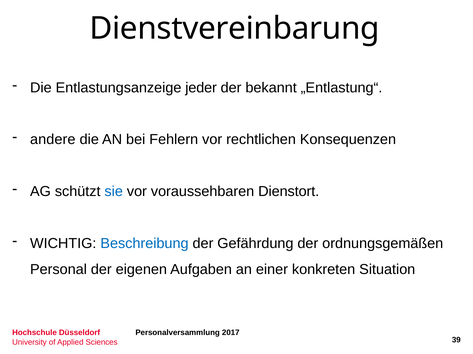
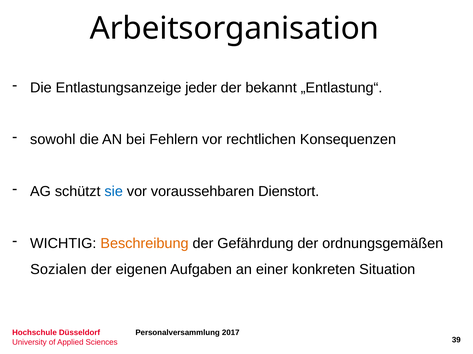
Dienstvereinbarung: Dienstvereinbarung -> Arbeitsorganisation (234, 29)
andere: andere -> sowohl (53, 140)
Beschreibung colour: blue -> orange (144, 244)
Personal: Personal -> Sozialen (58, 270)
